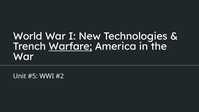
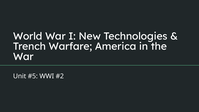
Warfare underline: present -> none (70, 46)
